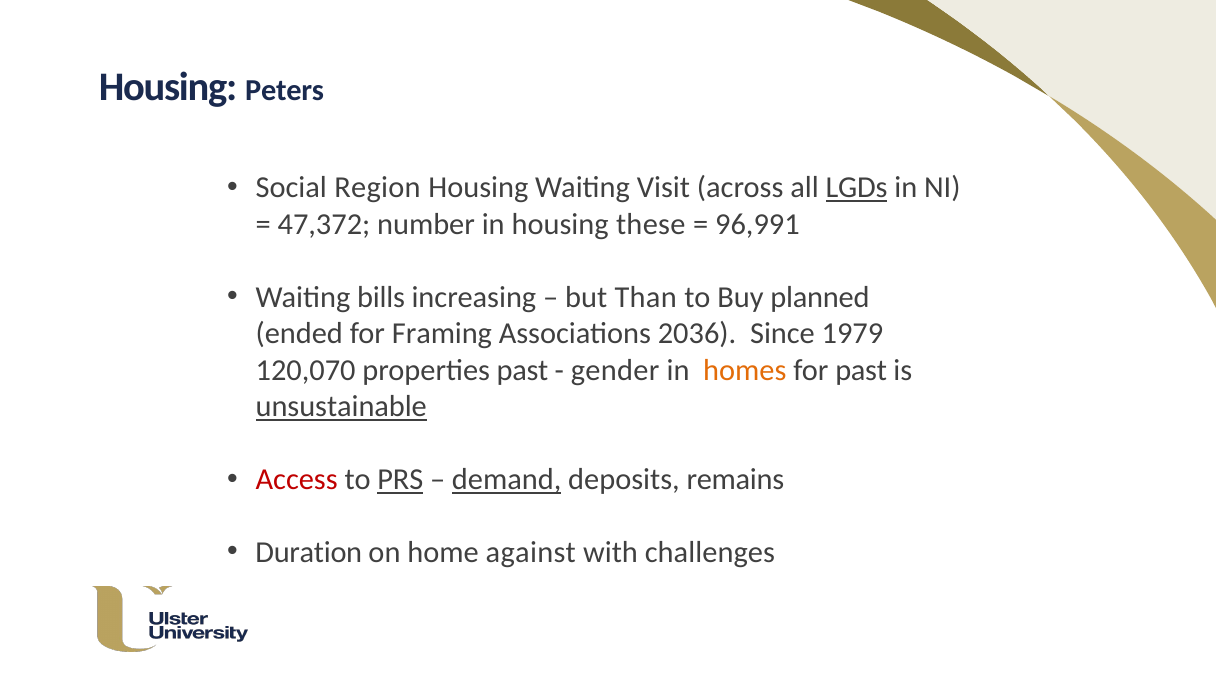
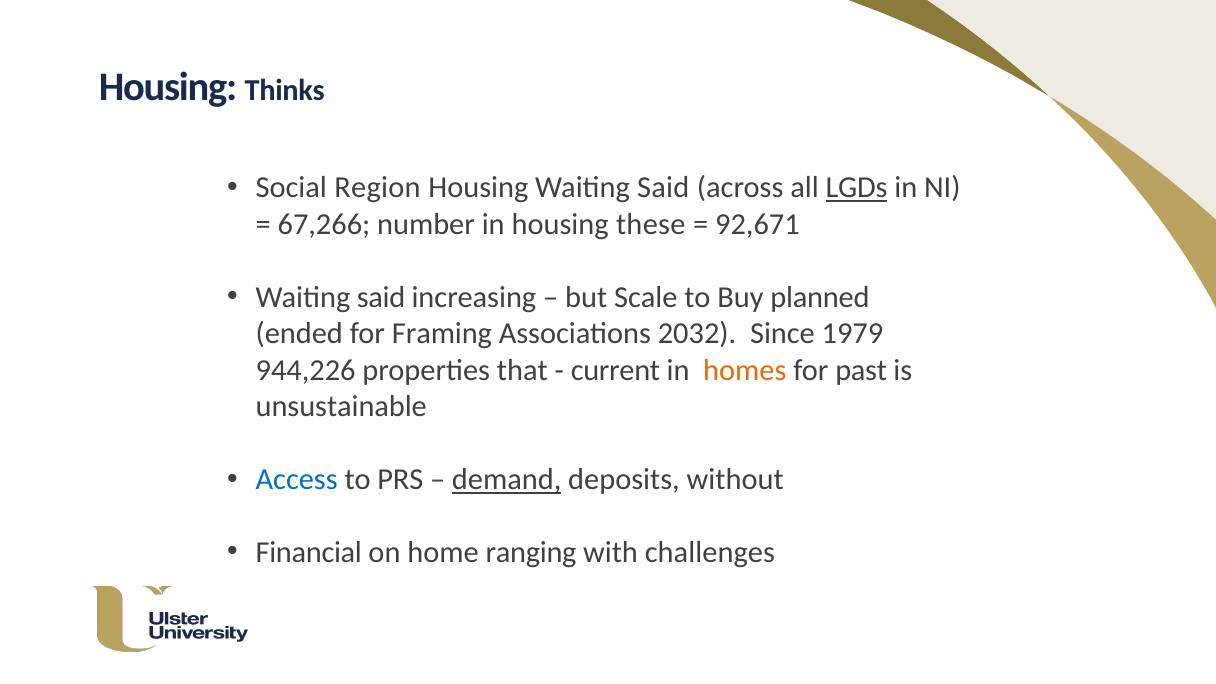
Peters: Peters -> Thinks (285, 91)
Housing Waiting Visit: Visit -> Said (663, 188)
47,372: 47,372 -> 67,266 (324, 224)
96,991: 96,991 -> 92,671 (757, 224)
bills: bills -> said (381, 297)
Than: Than -> Scale (646, 297)
2036: 2036 -> 2032 (697, 334)
120,070: 120,070 -> 944,226 (306, 370)
properties past: past -> that (522, 370)
gender: gender -> current (615, 370)
unsustainable underline: present -> none (341, 407)
Access colour: red -> blue (297, 480)
PRS underline: present -> none (400, 480)
remains: remains -> without (735, 480)
Duration: Duration -> Financial (309, 553)
against: against -> ranging (531, 553)
